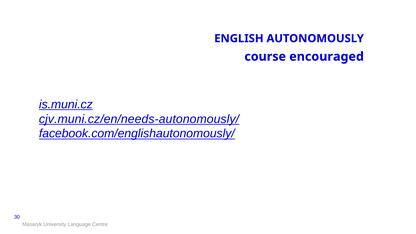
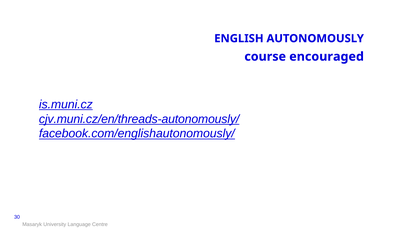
cjv.muni.cz/en/needs-autonomously/: cjv.muni.cz/en/needs-autonomously/ -> cjv.muni.cz/en/threads-autonomously/ (139, 119)
